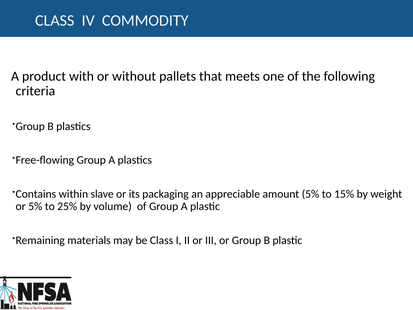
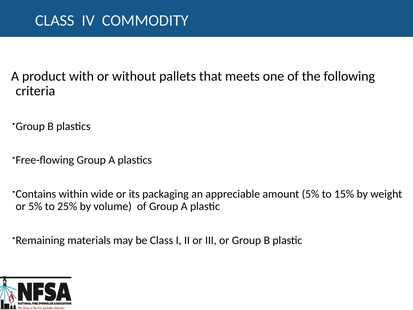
slave: slave -> wide (102, 194)
